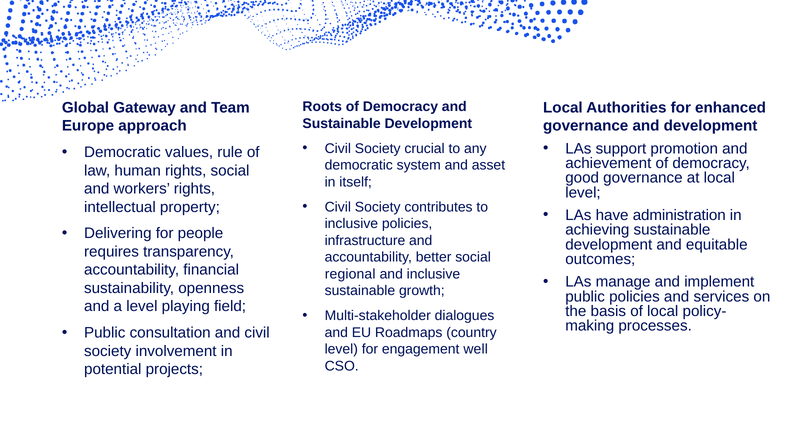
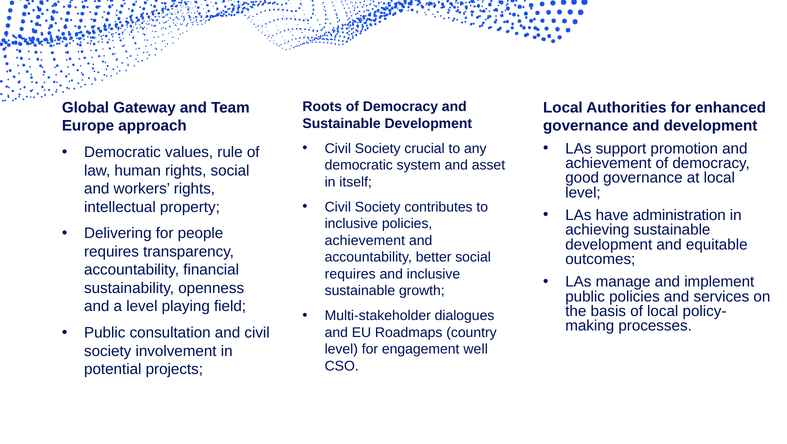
infrastructure: infrastructure -> achievement (365, 240)
regional: regional -> requires (350, 274)
